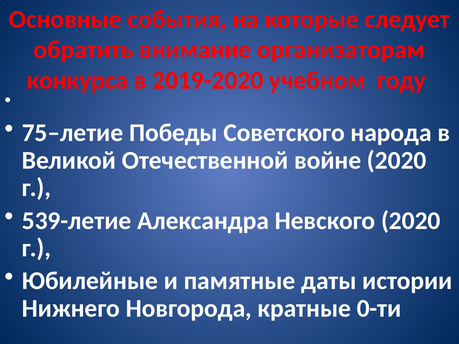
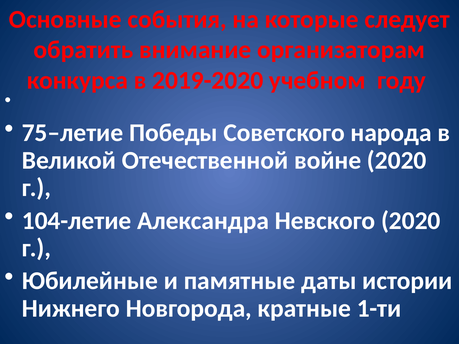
539-летие: 539-летие -> 104-летие (77, 221)
0-ти: 0-ти -> 1-ти (379, 309)
